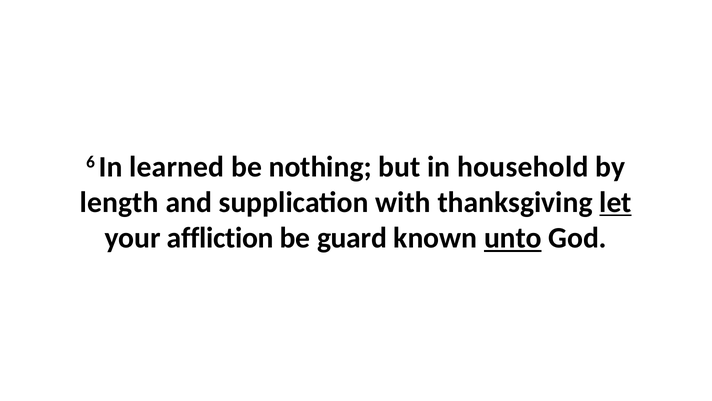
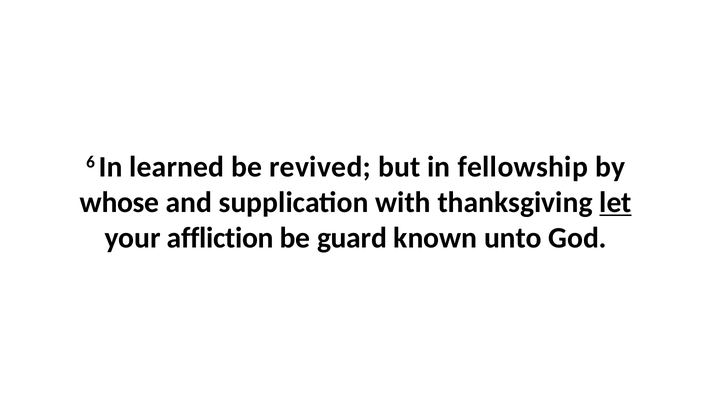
nothing: nothing -> revived (320, 167)
household: household -> fellowship (523, 167)
length: length -> whose (119, 202)
unto underline: present -> none (513, 238)
